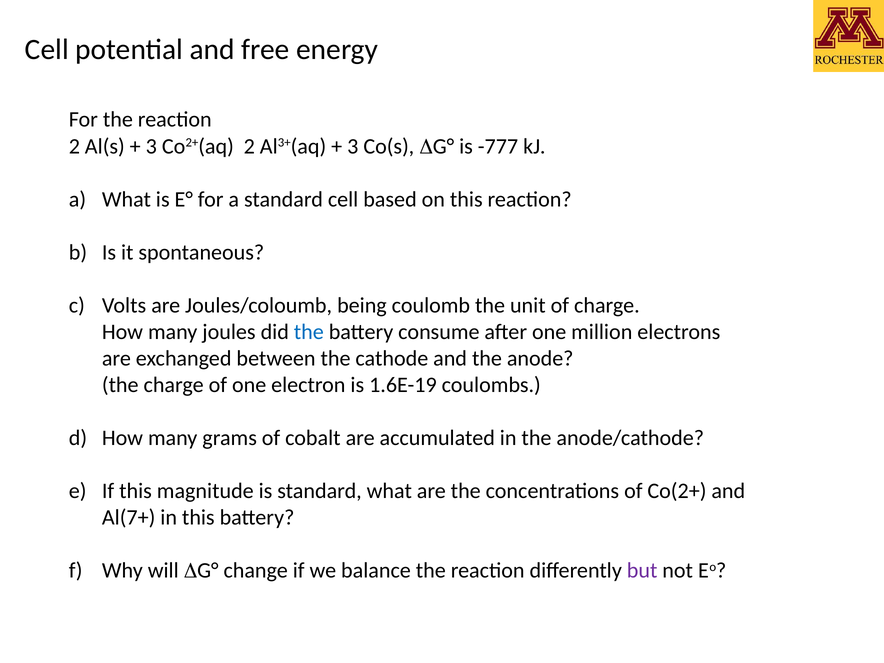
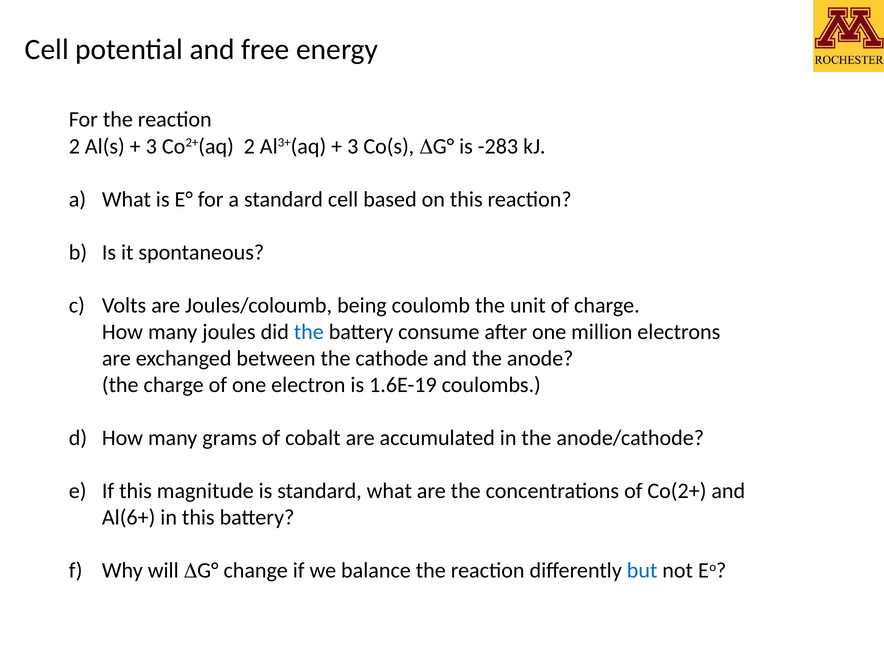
-777: -777 -> -283 (498, 146)
Al(7+: Al(7+ -> Al(6+ (129, 518)
but colour: purple -> blue (642, 571)
